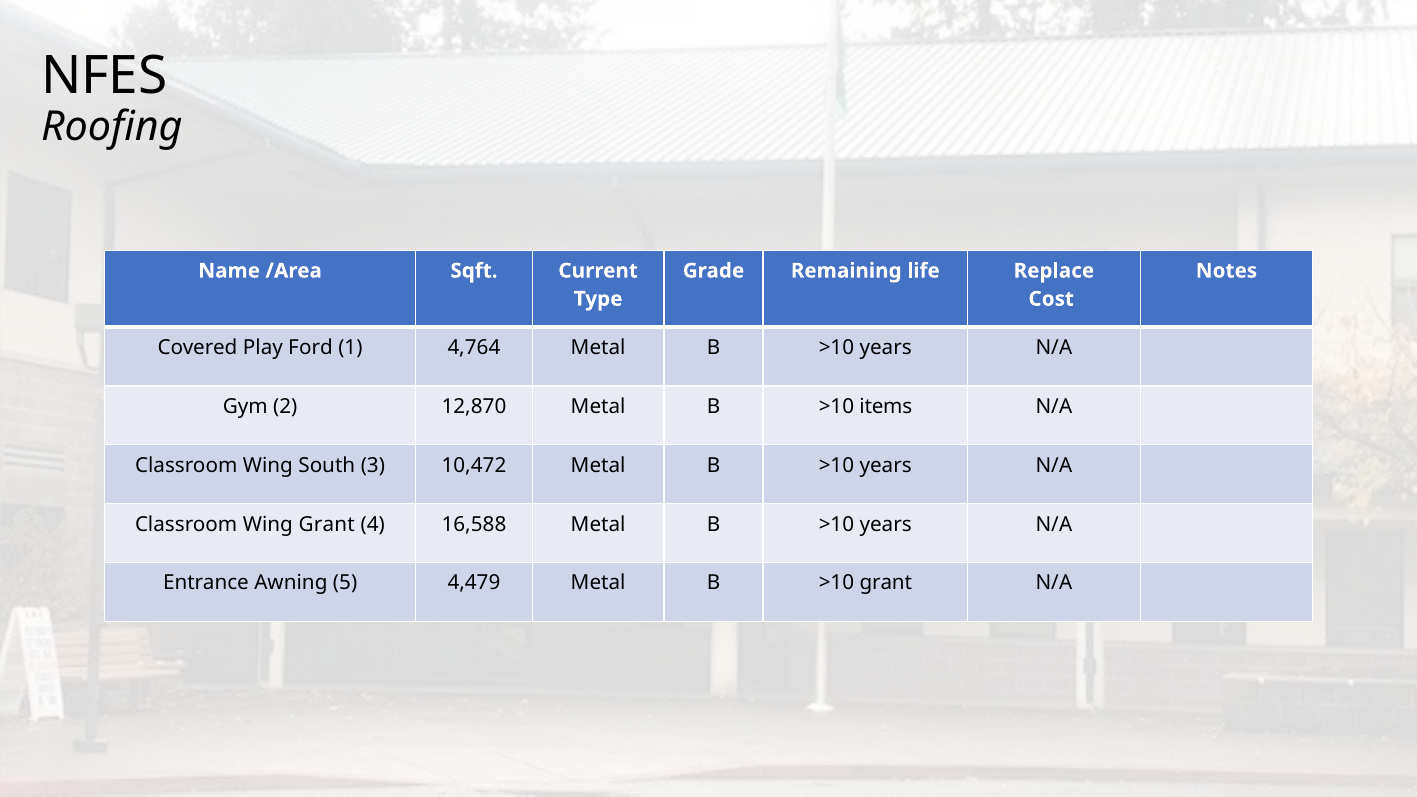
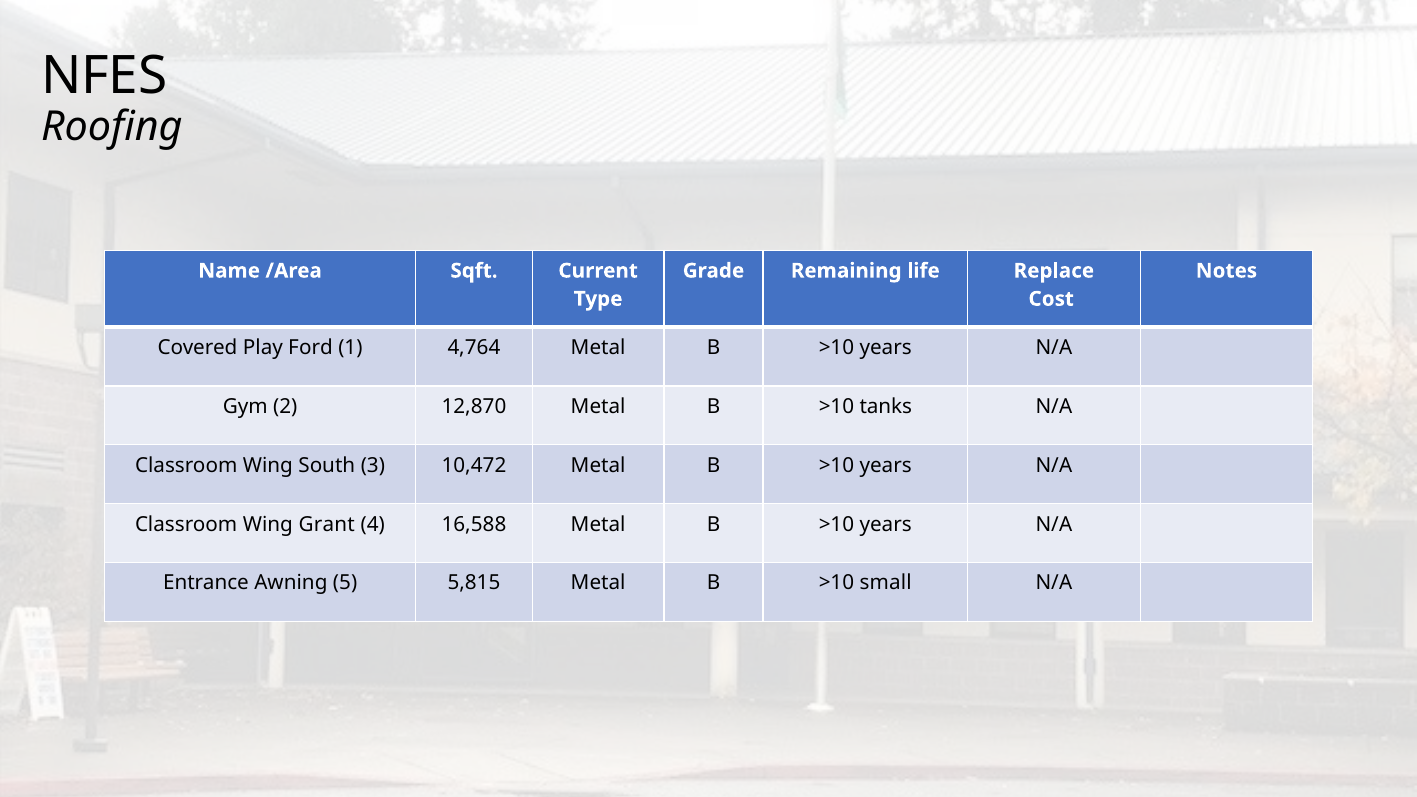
items: items -> tanks (886, 407)
4,479: 4,479 -> 5,815 (474, 583)
>10 grant: grant -> small (886, 583)
